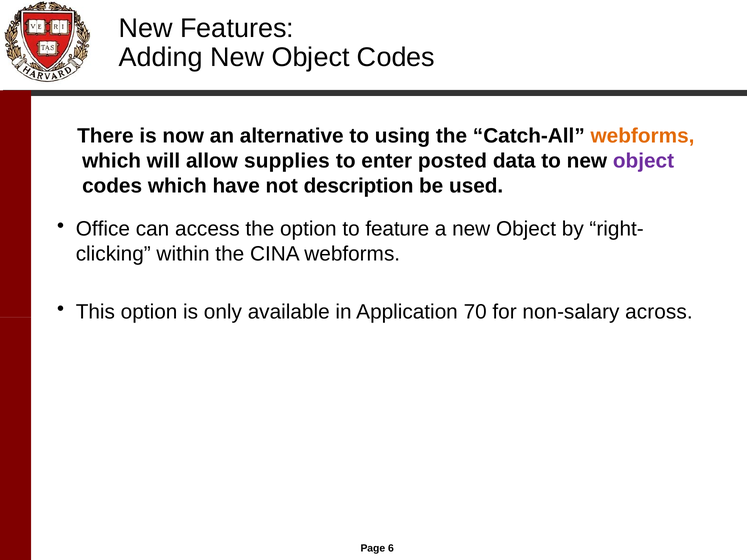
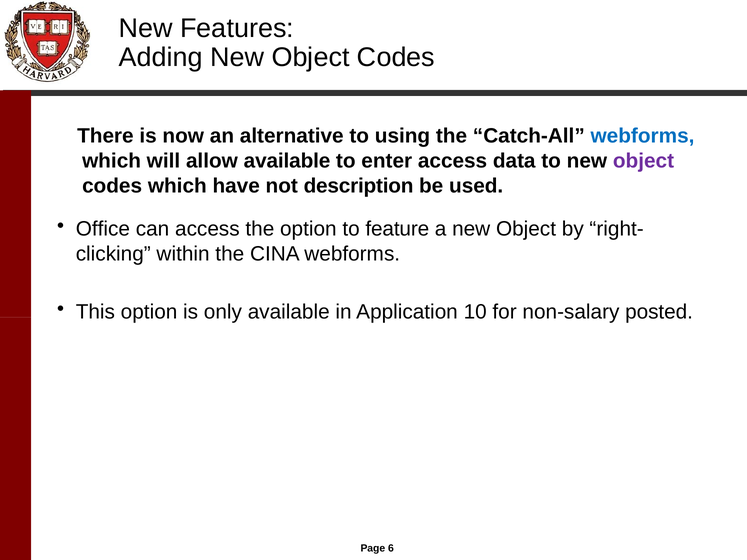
webforms colour: orange -> blue (643, 136)
allow supplies: supplies -> available (287, 161)
enter posted: posted -> access (453, 161)
70: 70 -> 10 (475, 312)
across: across -> posted (659, 312)
